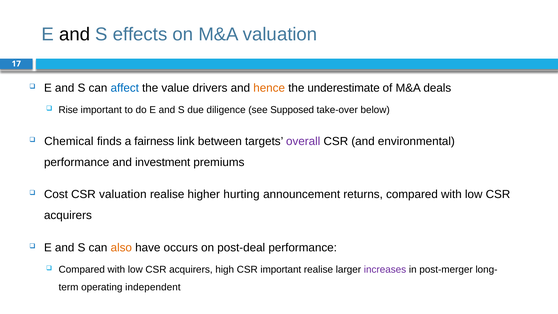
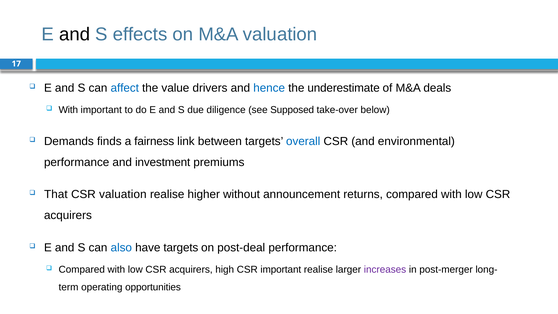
hence colour: orange -> blue (269, 88)
Rise: Rise -> With (68, 110)
Chemical: Chemical -> Demands (69, 141)
overall colour: purple -> blue (303, 141)
Cost: Cost -> That (56, 194)
hurting: hurting -> without (242, 194)
also colour: orange -> blue (121, 247)
have occurs: occurs -> targets (181, 247)
independent: independent -> opportunities (153, 287)
